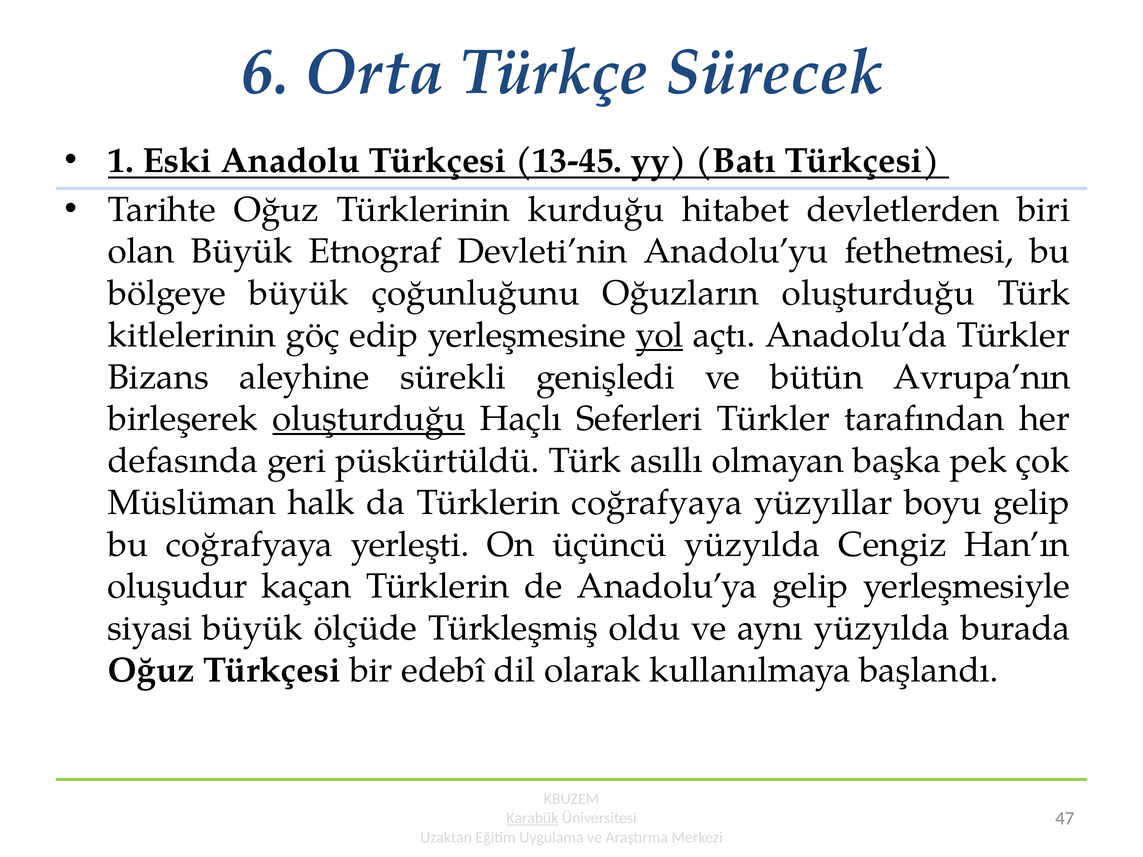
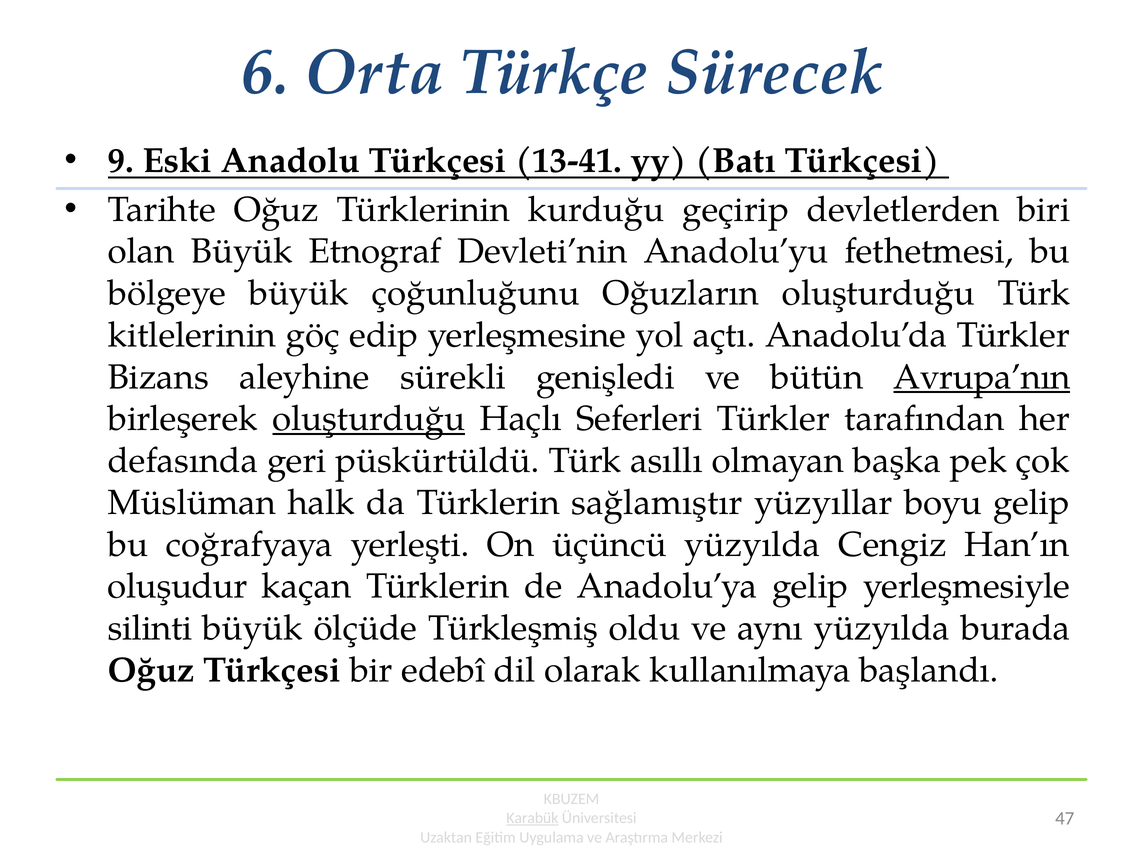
1: 1 -> 9 (121, 161)
13-45: 13-45 -> 13-41 (569, 161)
hitabet: hitabet -> geçirip (736, 210)
yol underline: present -> none (660, 335)
Avrupa’nın underline: none -> present (982, 377)
Türklerin coğrafyaya: coğrafyaya -> sağlamıştır (657, 503)
siyasi: siyasi -> silinti (150, 629)
